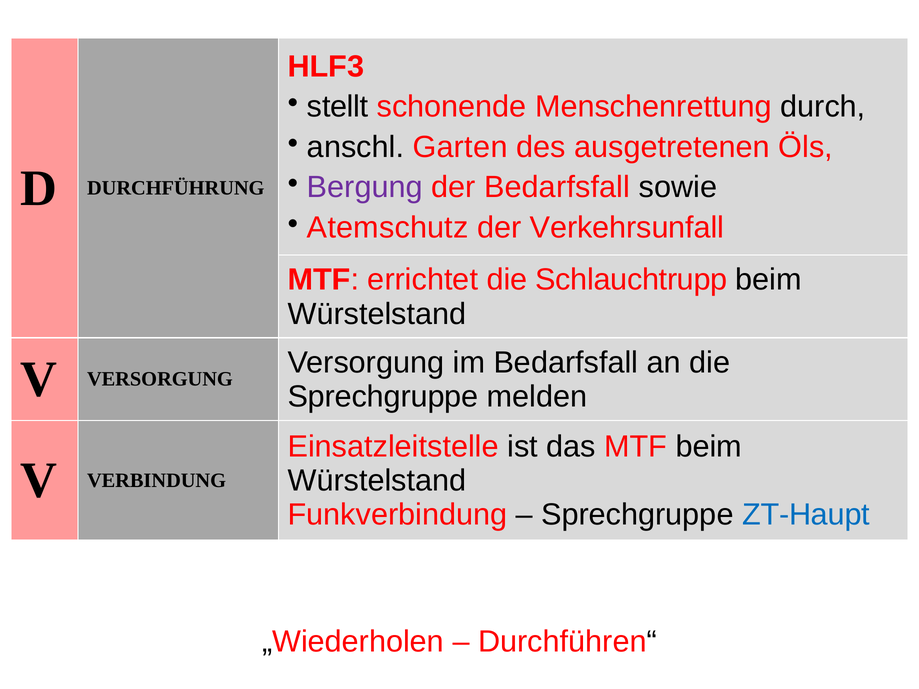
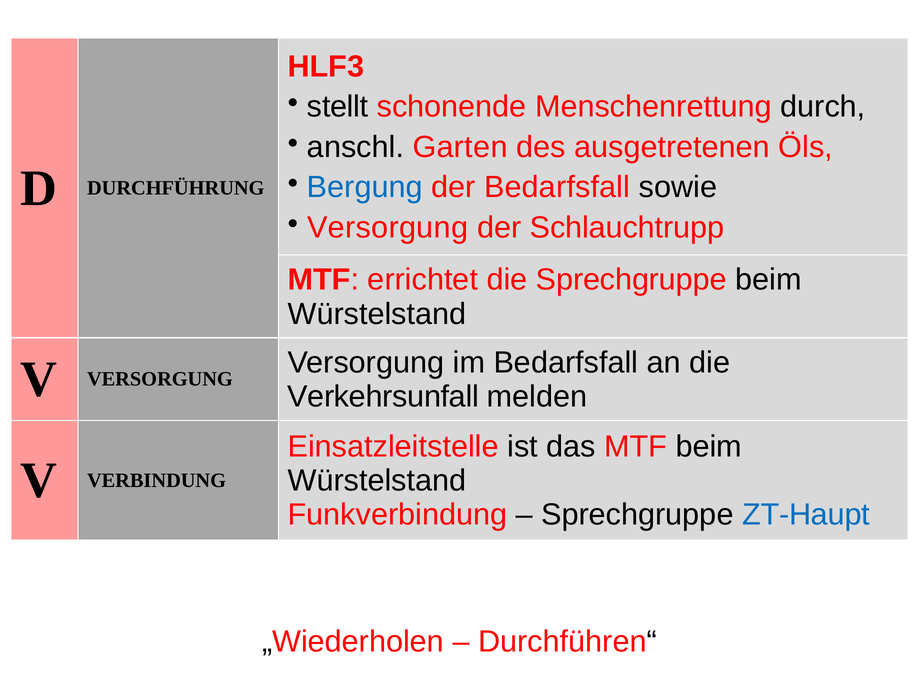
Bergung colour: purple -> blue (365, 187)
Atemschutz: Atemschutz -> Versorgung (388, 228)
Verkehrsunfall: Verkehrsunfall -> Schlauchtrupp (627, 228)
die Schlauchtrupp: Schlauchtrupp -> Sprechgruppe (631, 280)
Sprechgruppe: Sprechgruppe -> Verkehrsunfall (383, 397)
